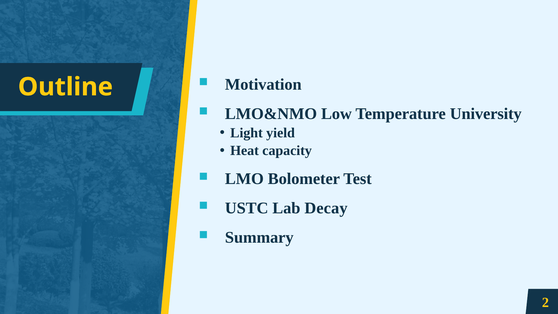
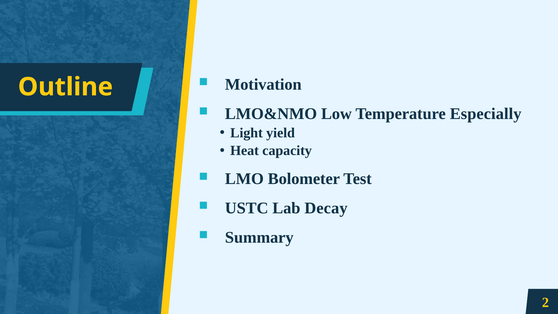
University: University -> Especially (486, 114)
